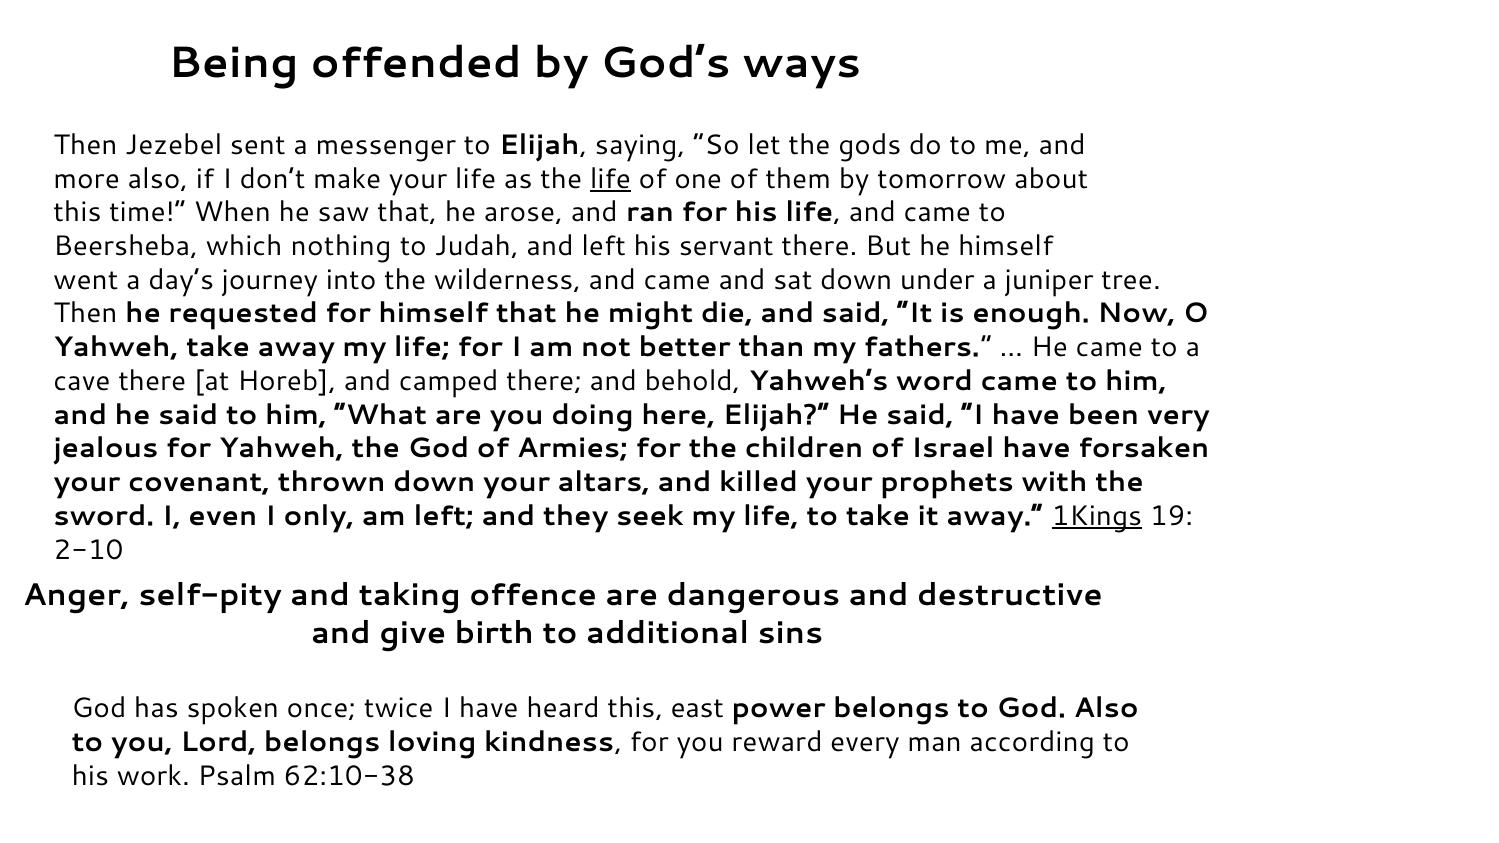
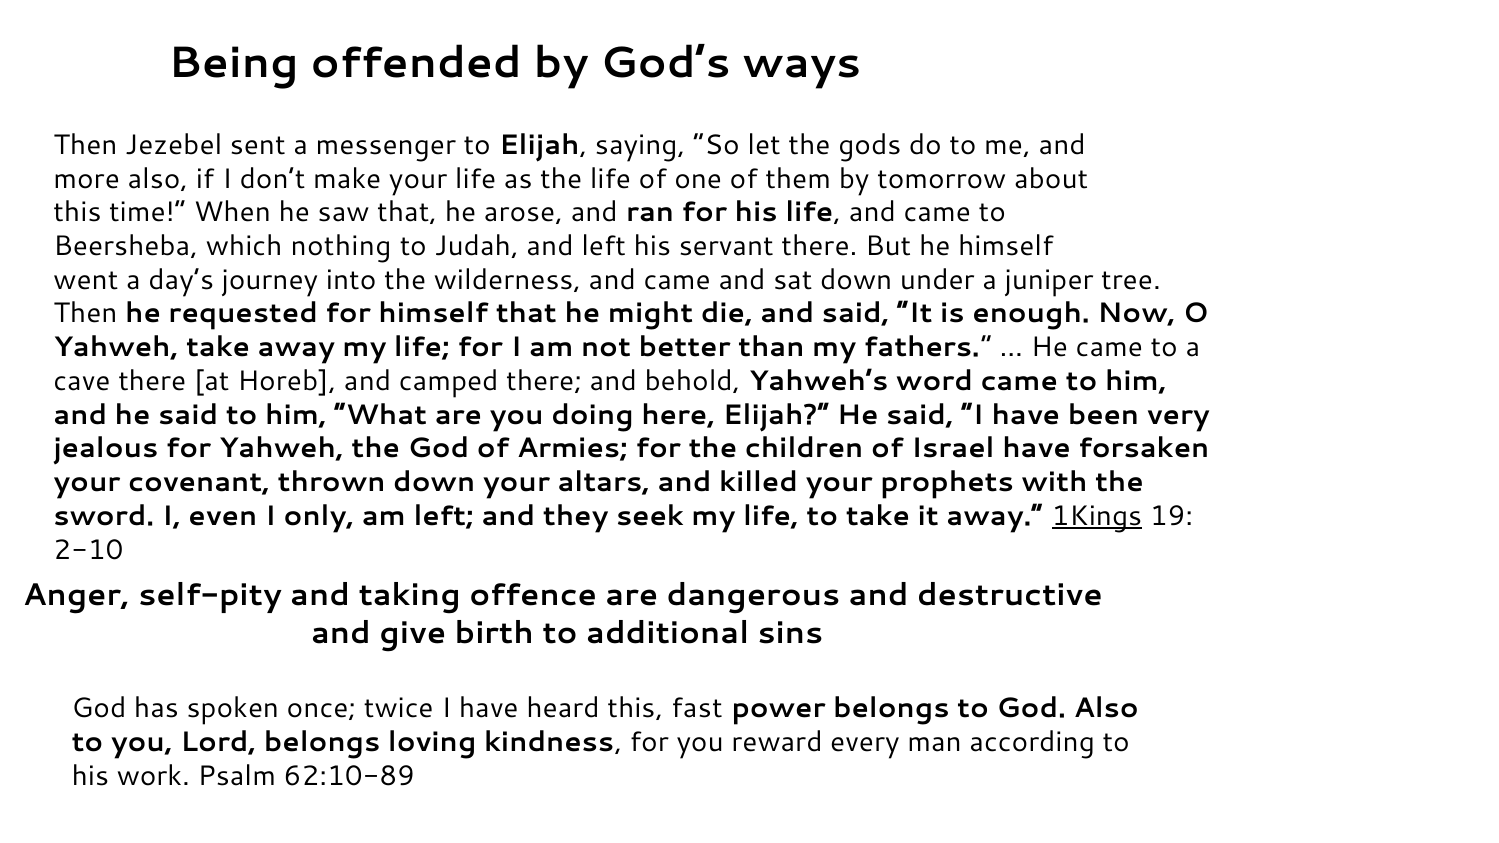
life underline: present -> none (610, 179)
east: east -> fast (697, 709)
62:10-38: 62:10-38 -> 62:10-89 (349, 776)
